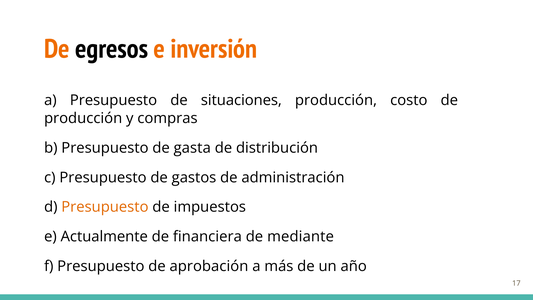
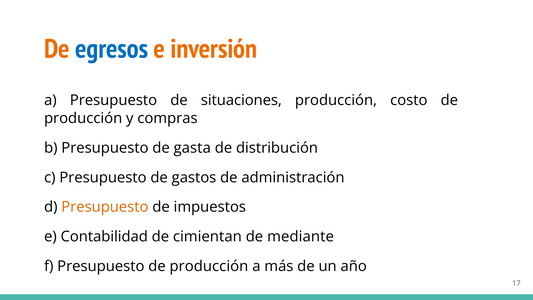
egresos colour: black -> blue (112, 49)
Actualmente: Actualmente -> Contabilidad (104, 237)
financiera: financiera -> cimientan (207, 237)
Presupuesto de aprobación: aprobación -> producción (209, 266)
